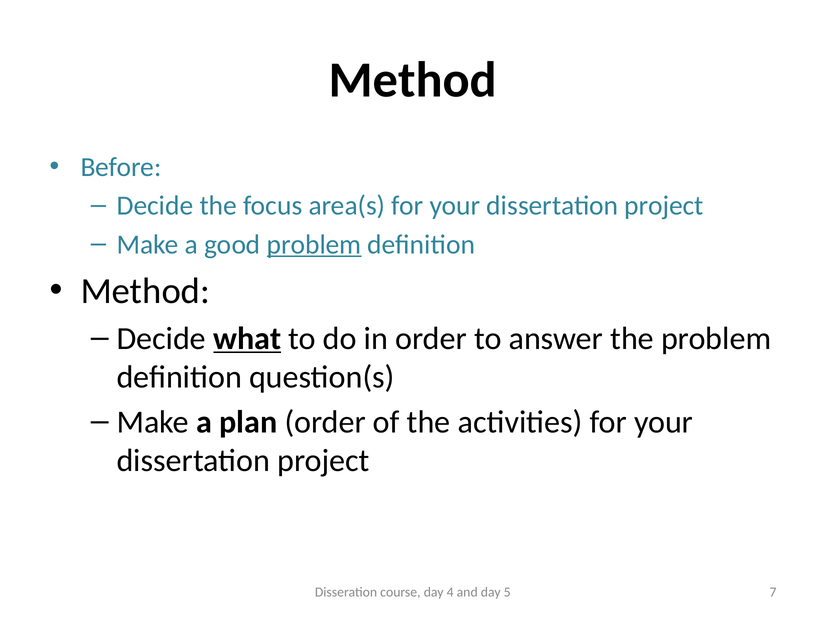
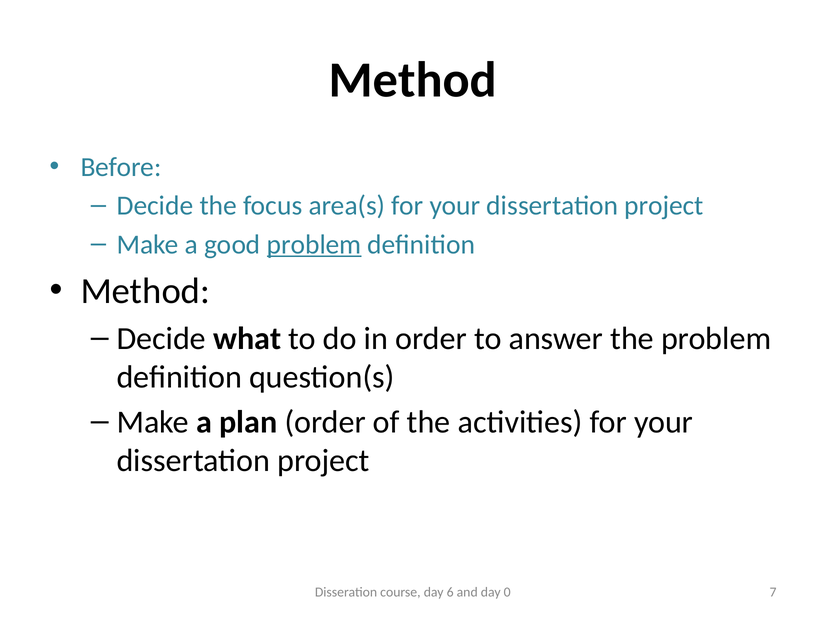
what underline: present -> none (247, 338)
4: 4 -> 6 (450, 591)
5: 5 -> 0 (507, 591)
